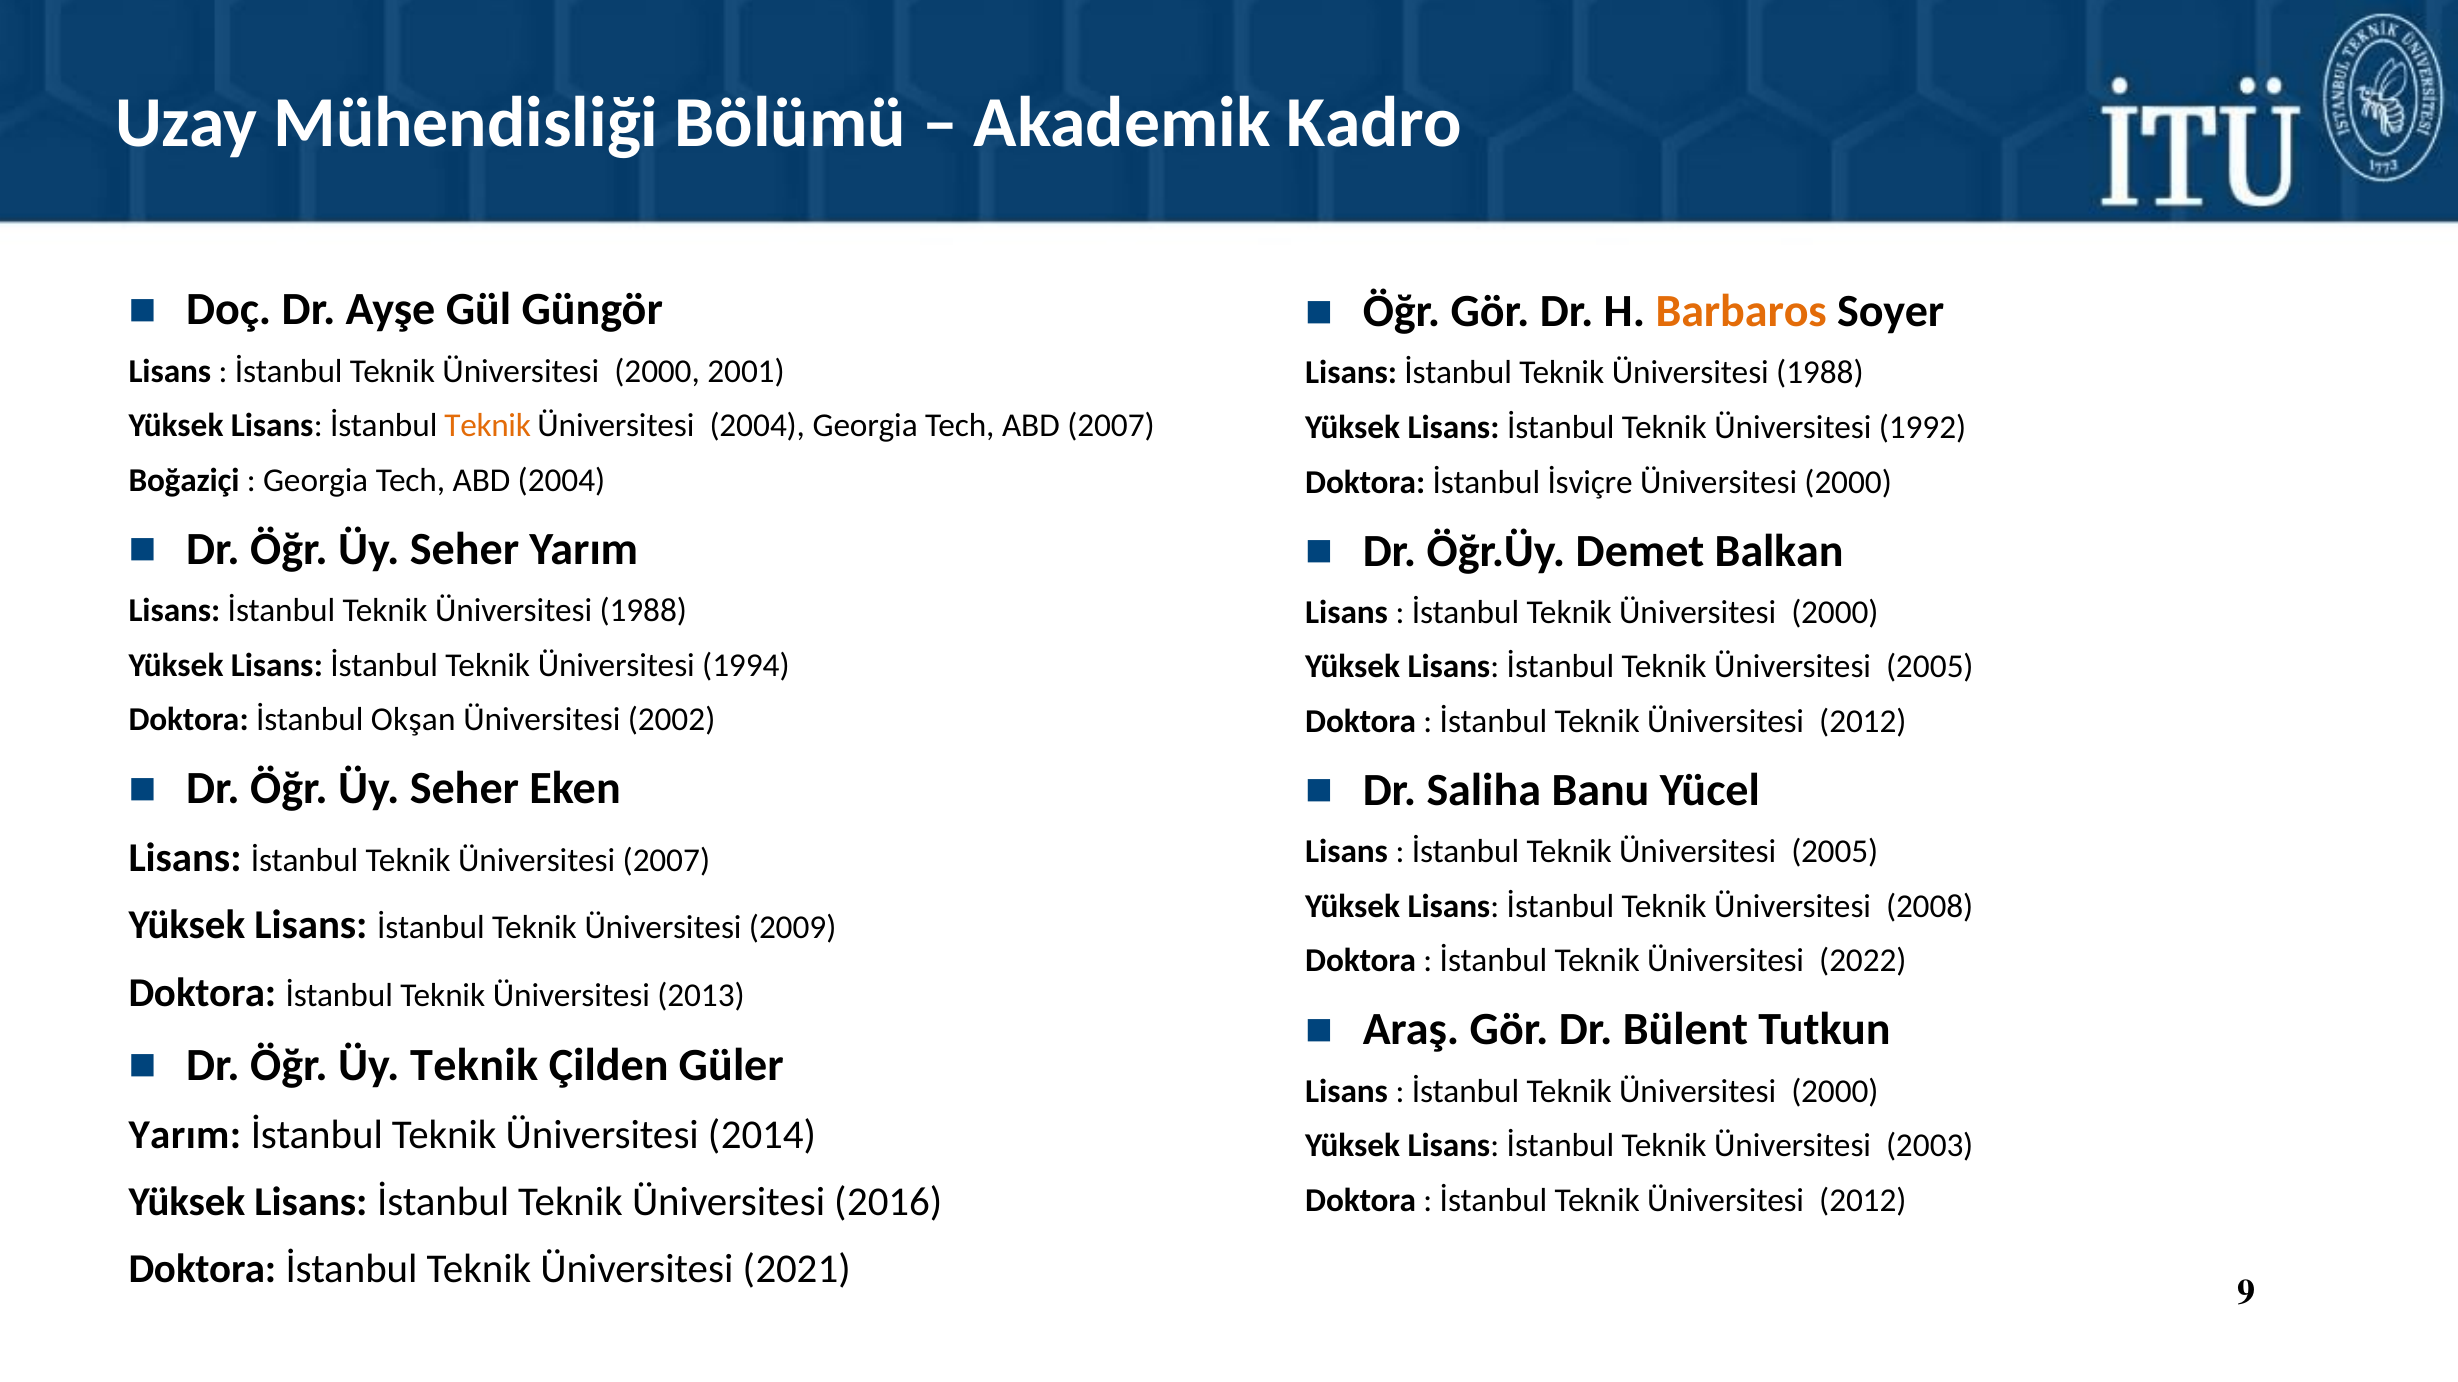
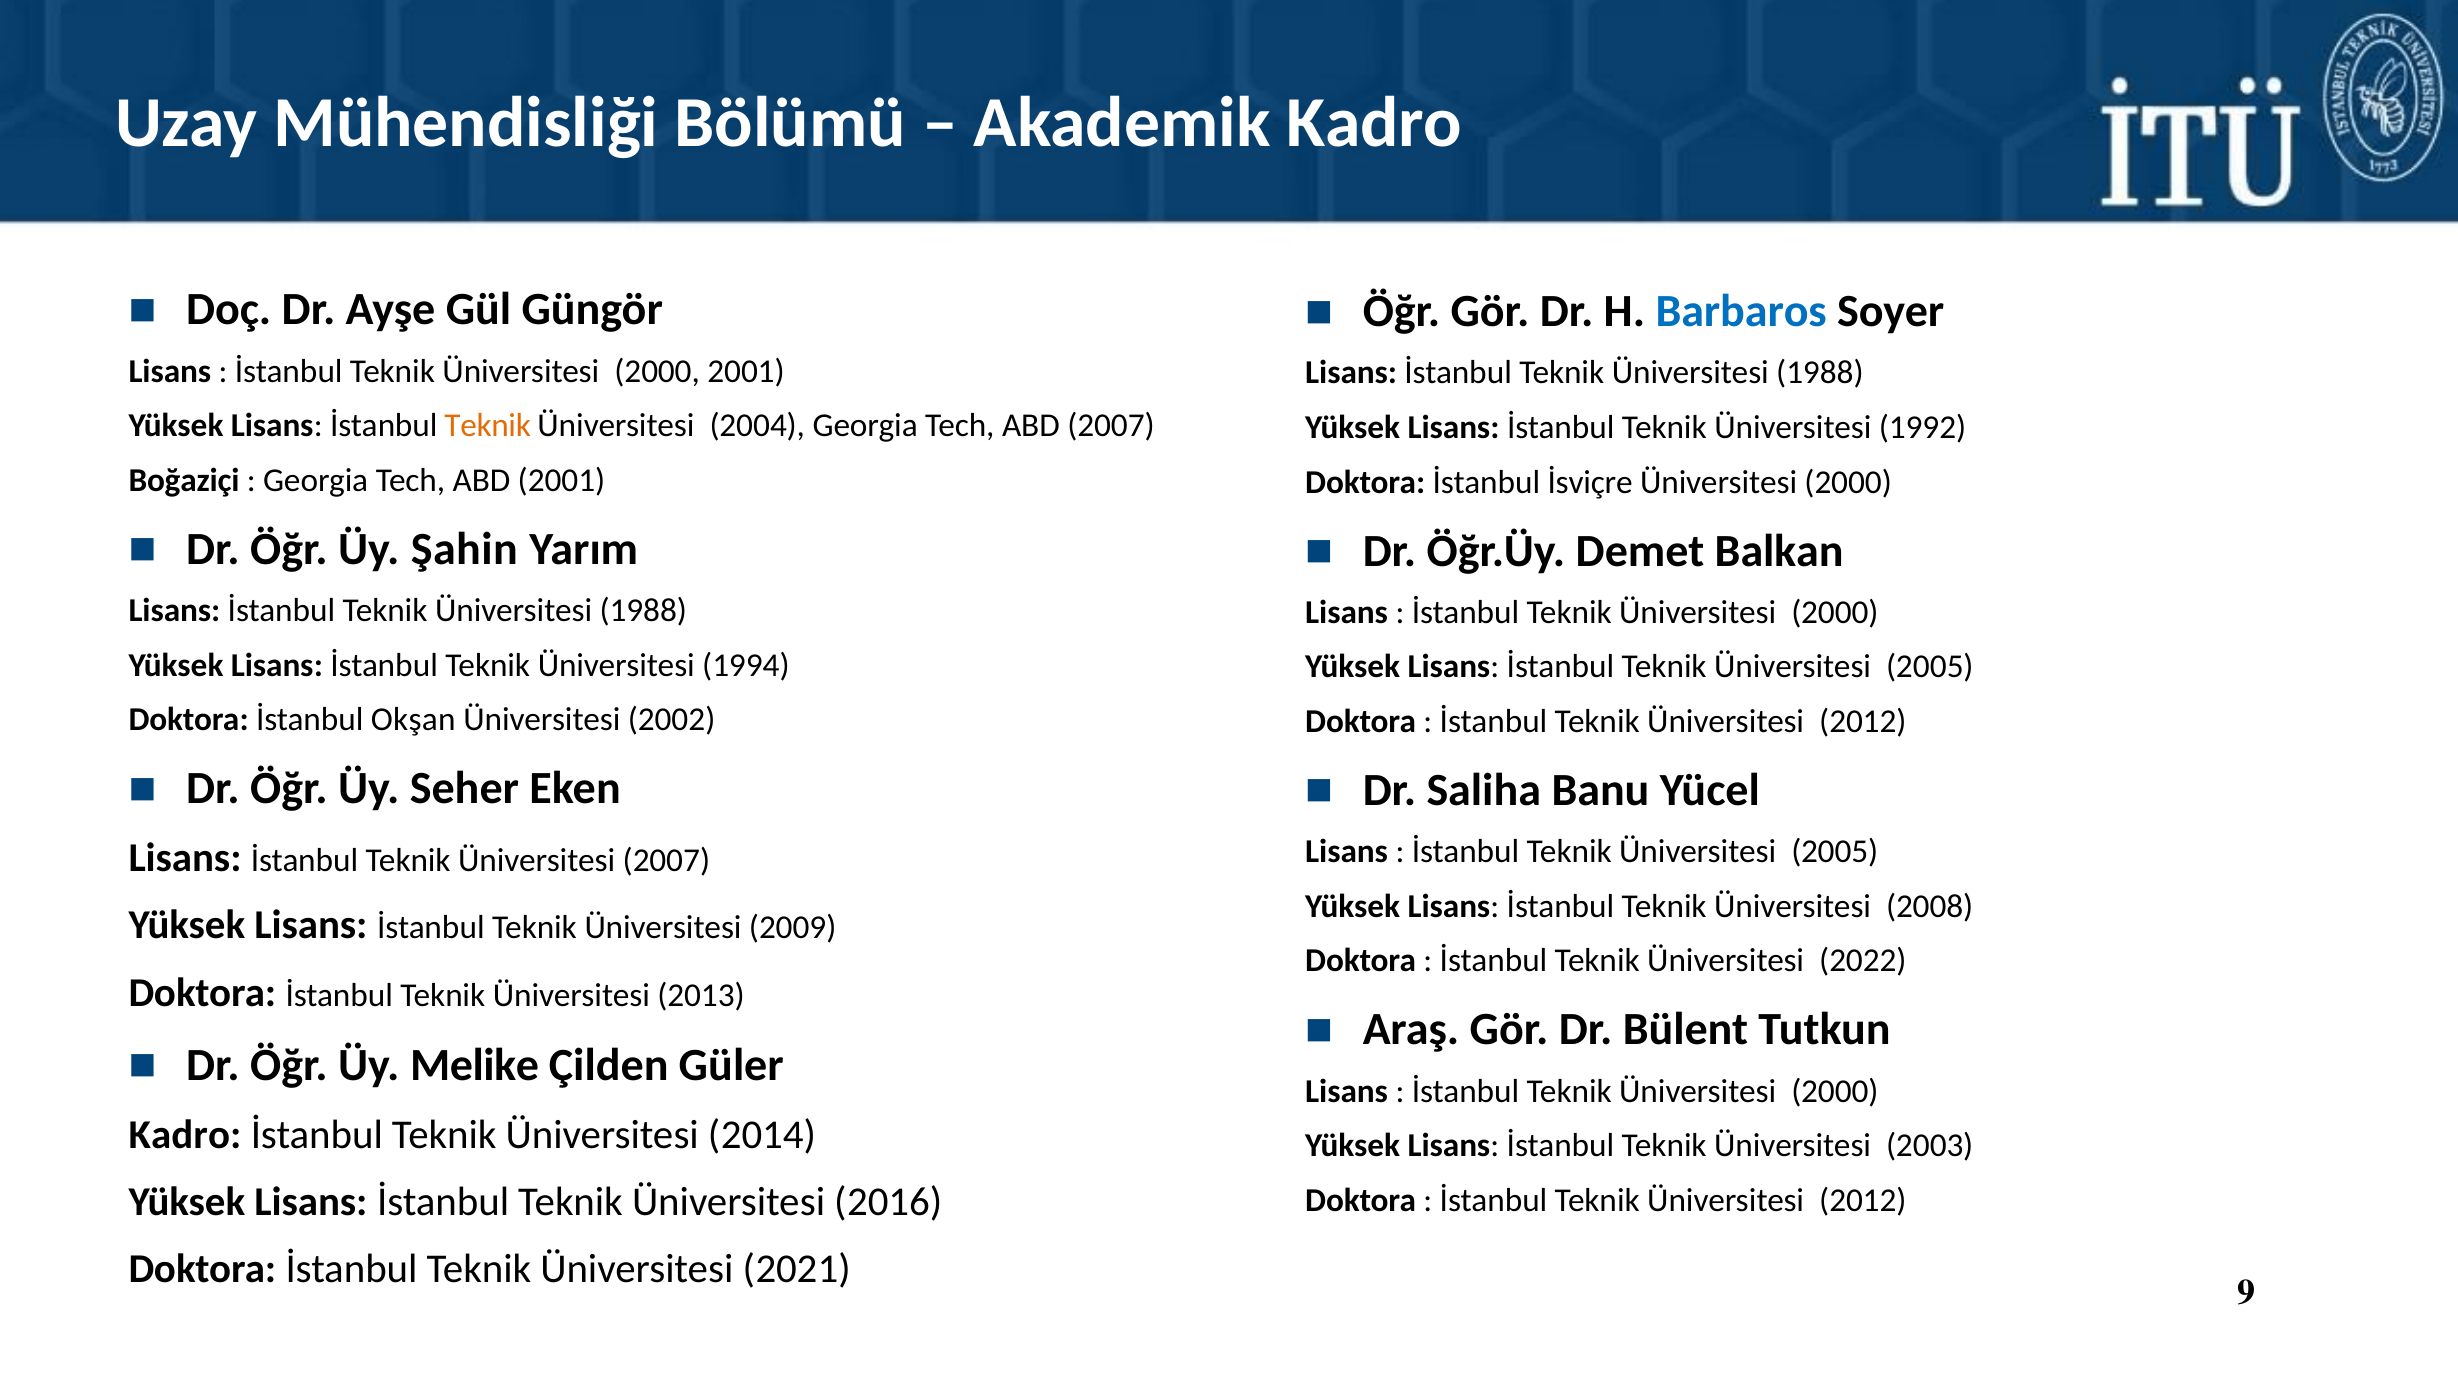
Barbaros colour: orange -> blue (1741, 312)
ABD 2004: 2004 -> 2001 (561, 481)
Seher: Seher -> Şahin (464, 549)
Üy Teknik: Teknik -> Melike (475, 1066)
Yarım: Yarım -> Kadro (185, 1136)
